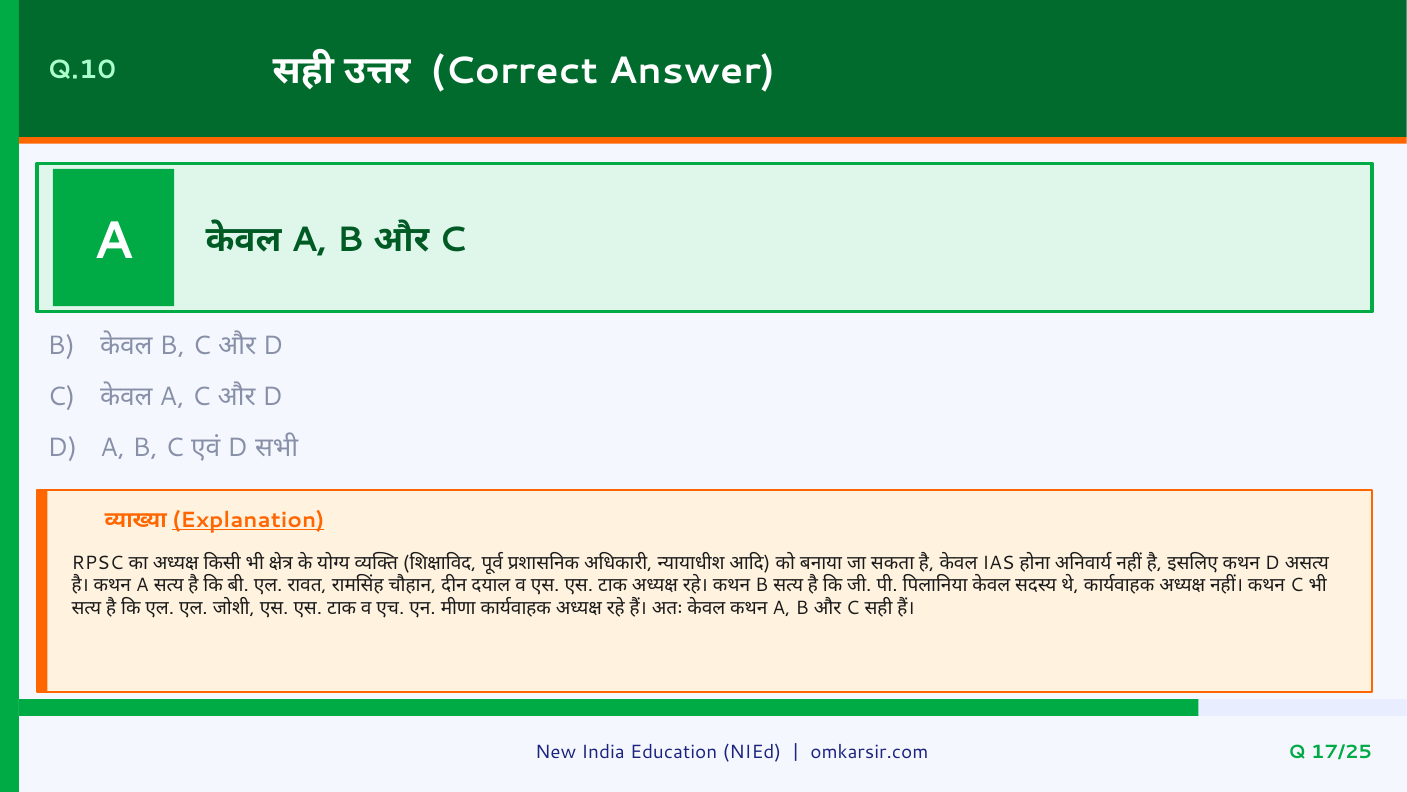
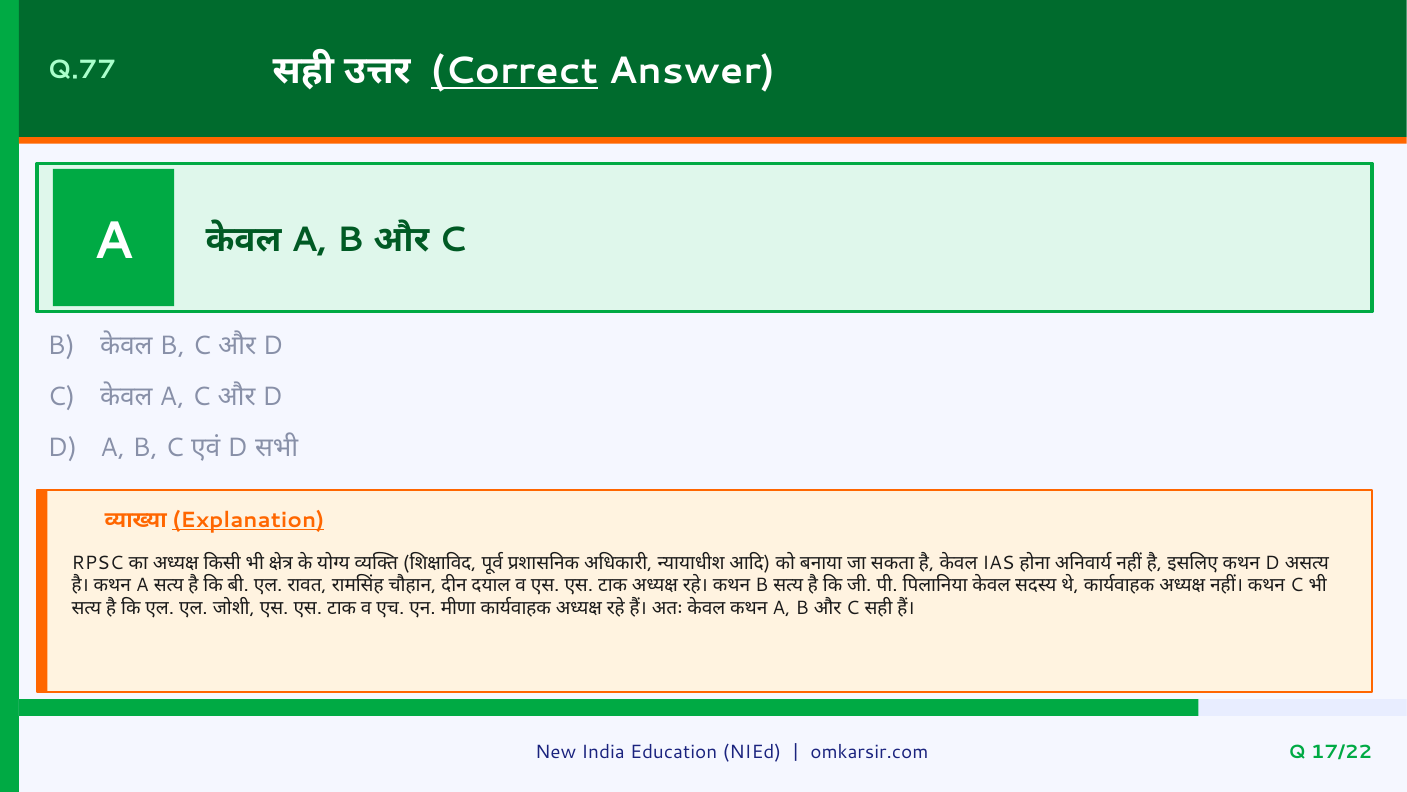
Q.10: Q.10 -> Q.77 (82, 69)
Correct underline: none -> present (514, 71)
17/25: 17/25 -> 17/22 (1341, 752)
